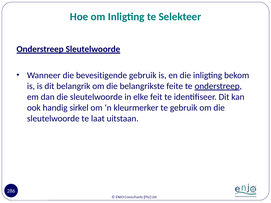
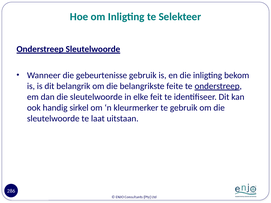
bevesitigende: bevesitigende -> gebeurtenisse (102, 75)
